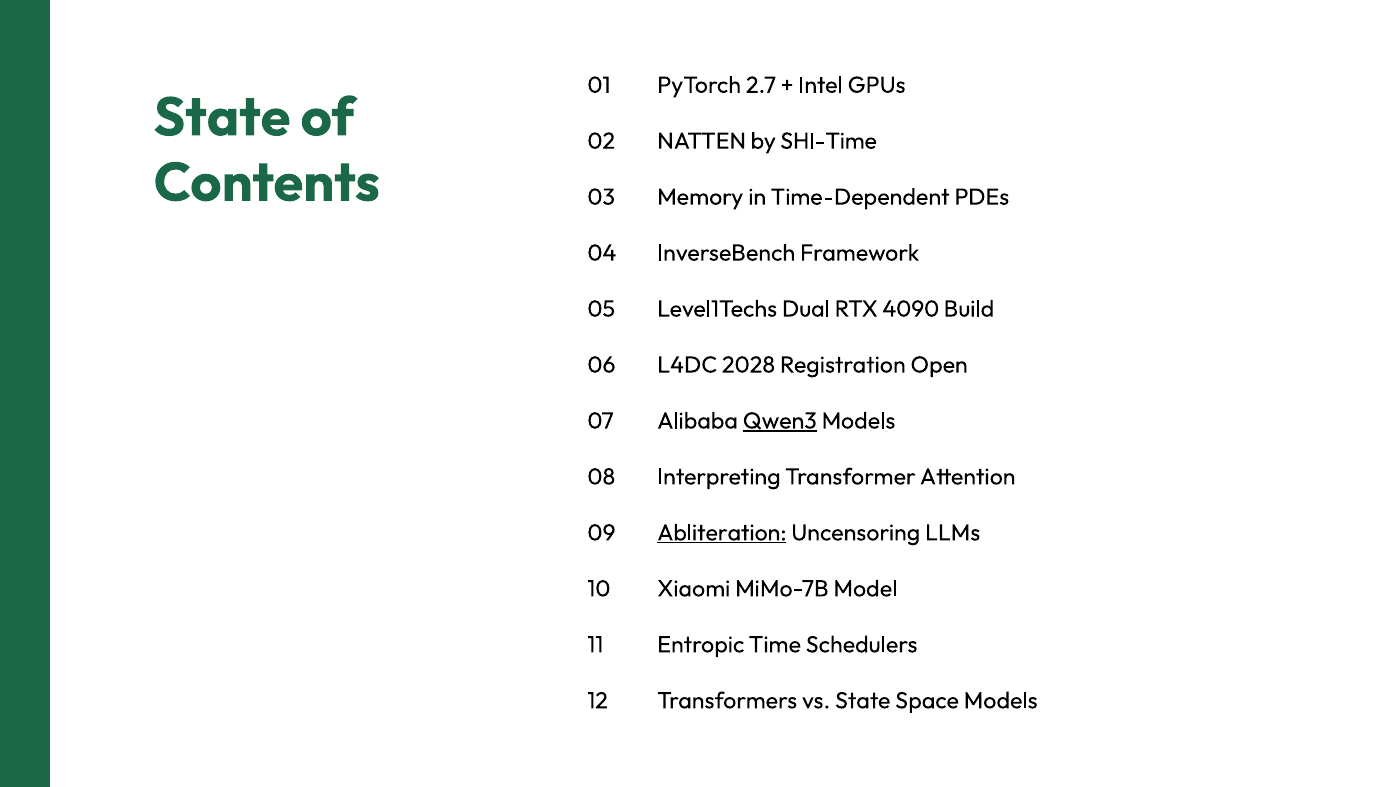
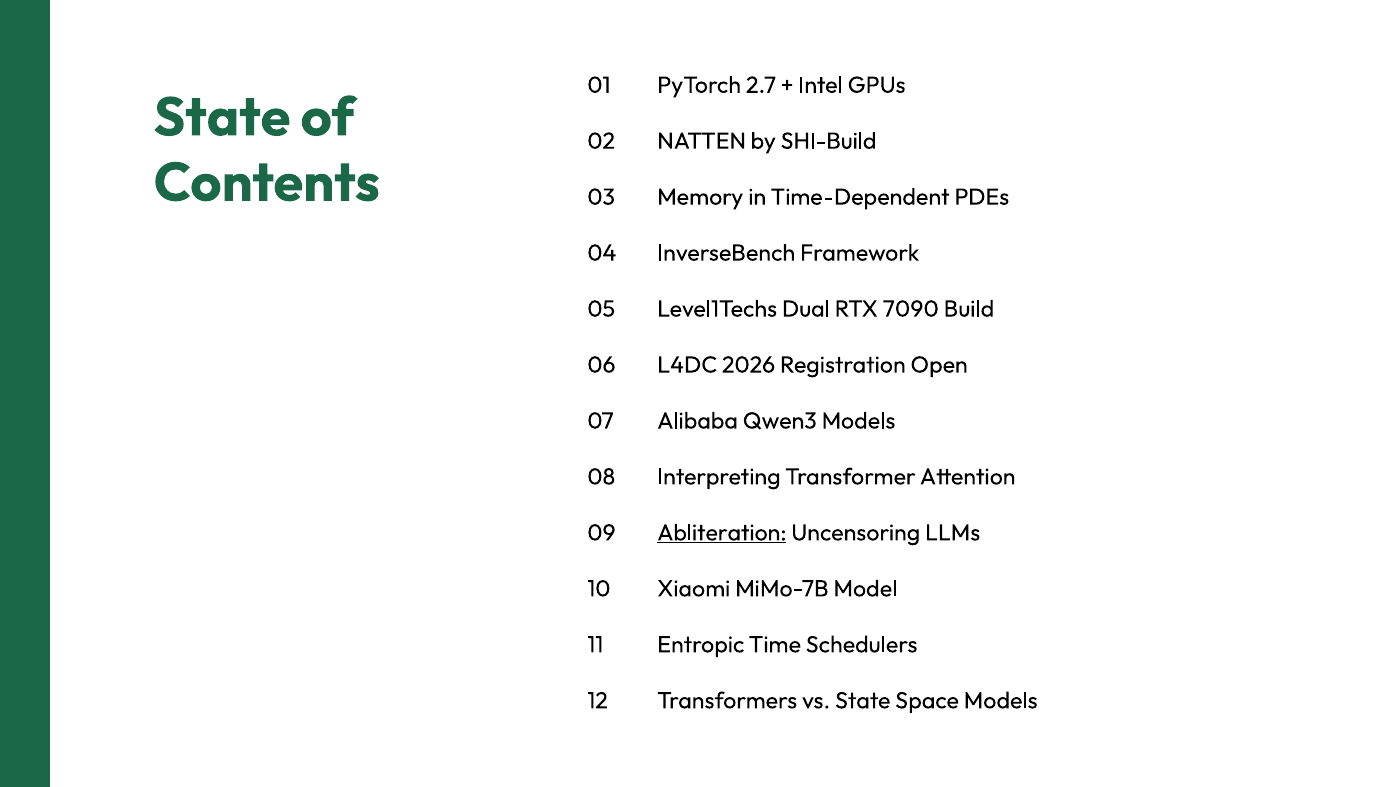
SHI-Time: SHI-Time -> SHI-Build (829, 141)
4090: 4090 -> 7090 (911, 309)
2028: 2028 -> 2026 (749, 365)
Qwen3 underline: present -> none (780, 421)
